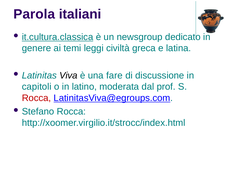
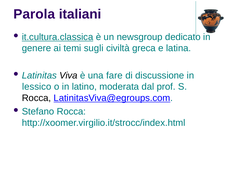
leggi: leggi -> sugli (94, 48)
capitoli: capitoli -> lessico (37, 87)
Rocca colour: red -> black (36, 98)
